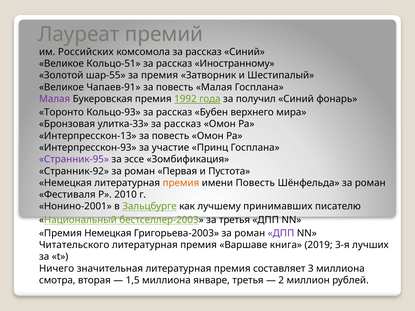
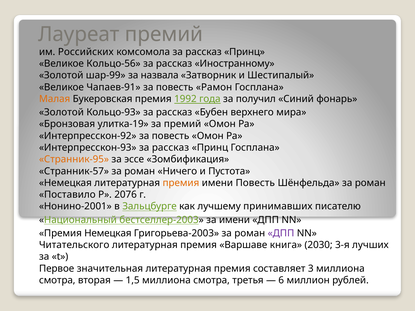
комсомола за рассказ Синий: Синий -> Принц (245, 52)
Кольцо-51: Кольцо-51 -> Кольцо-56 (113, 64)
шар-55: шар-55 -> шар-99 (106, 75)
за премия: премия -> назвала (160, 75)
повесть Малая: Малая -> Рамон (214, 87)
Малая colour: purple -> orange (55, 99)
Торонто: Торонто -> Золотой (61, 112)
улитка-33: улитка-33 -> улитка-19 (123, 124)
рассказ: рассказ -> премий (183, 124)
Интерпресскон-13: Интерпресскон-13 -> Интерпресскон-92 (88, 136)
Интерпресскон-93 за участие: участие -> рассказ (170, 148)
Странник-95 colour: purple -> orange (74, 159)
Странник-92: Странник-92 -> Странник-57 (74, 171)
Первая: Первая -> Ничего (177, 171)
Фестиваля: Фестиваля -> Поставило (67, 195)
2010: 2010 -> 2076 (126, 195)
за третья: третья -> имени (234, 220)
2019: 2019 -> 2030 (319, 245)
Ничего: Ничего -> Первое (57, 269)
1,5 миллиона январе: январе -> смотра (212, 280)
2: 2 -> 6 (281, 280)
